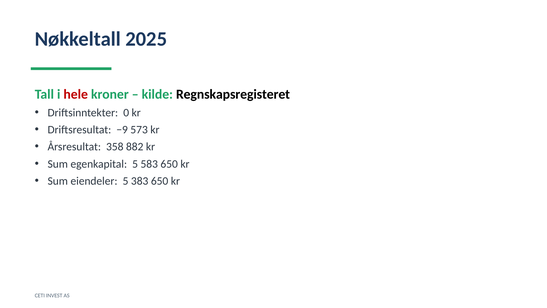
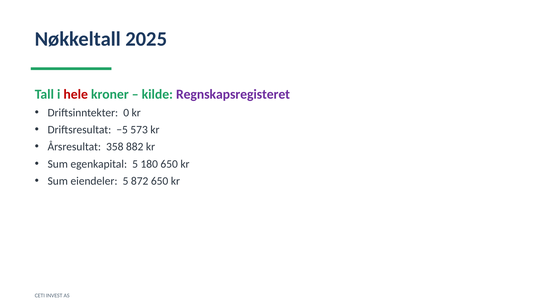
Regnskapsregisteret colour: black -> purple (233, 94)
−9: −9 -> −5 (122, 130)
583: 583 -> 180 (149, 164)
383: 383 -> 872 (140, 181)
